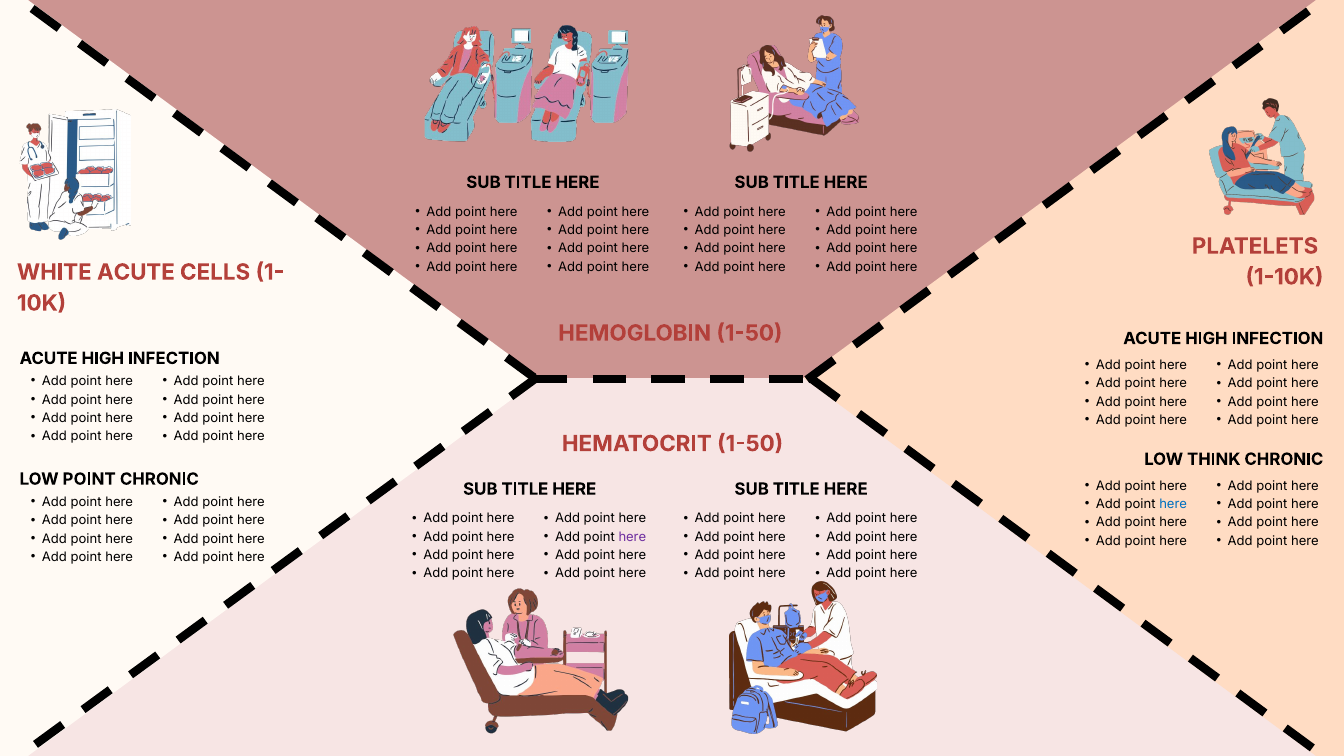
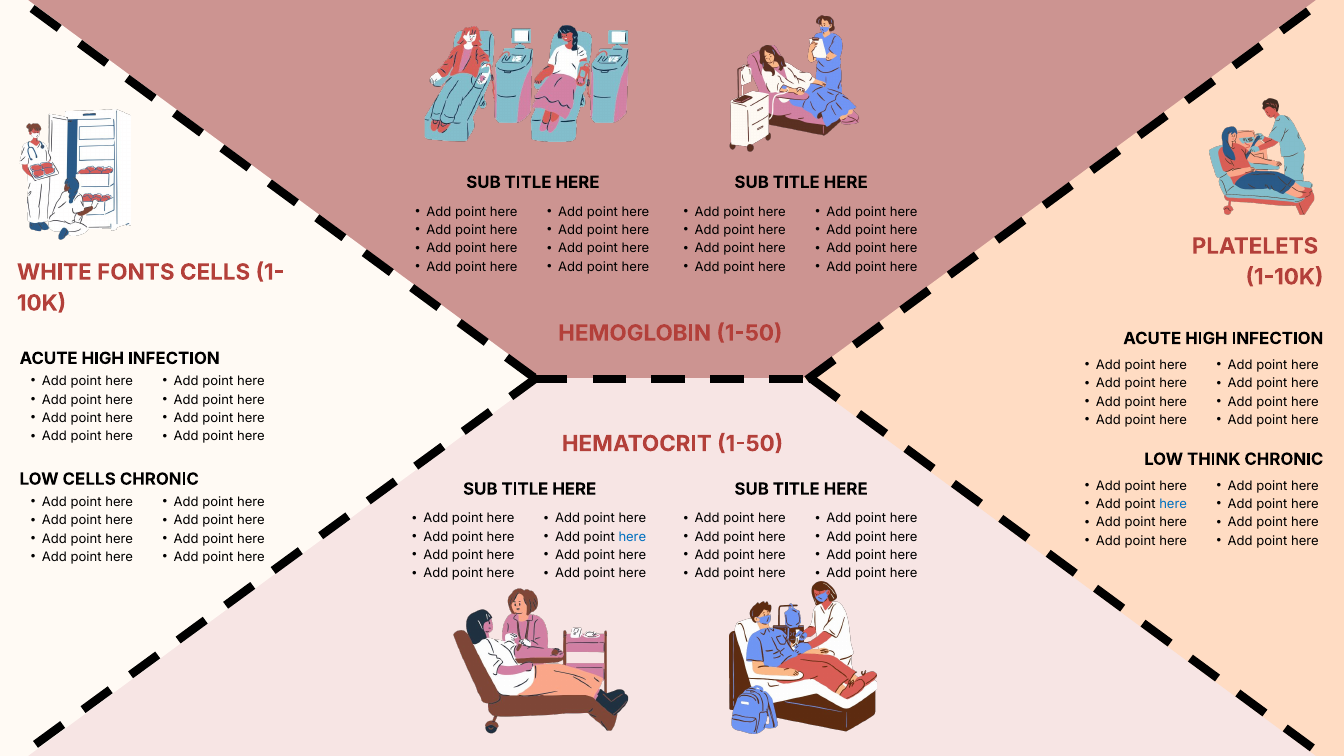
WHITE ACUTE: ACUTE -> FONTS (136, 272)
LOW POINT: POINT -> CELLS (89, 479)
here colour: purple -> blue (632, 537)
